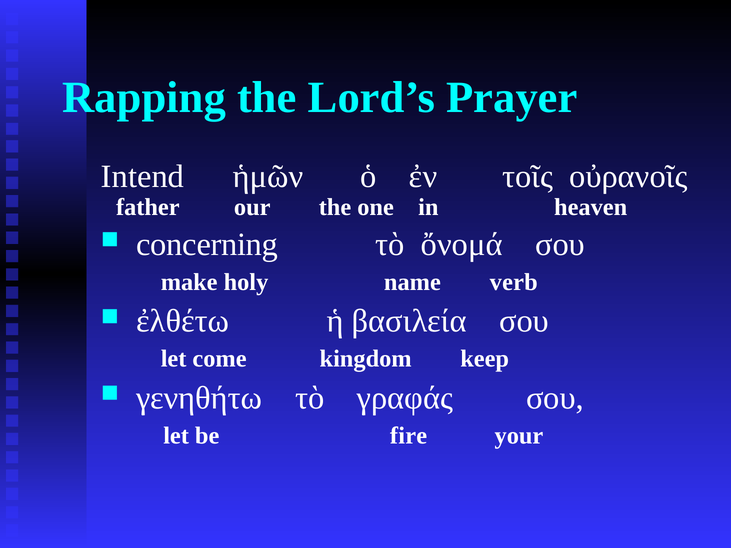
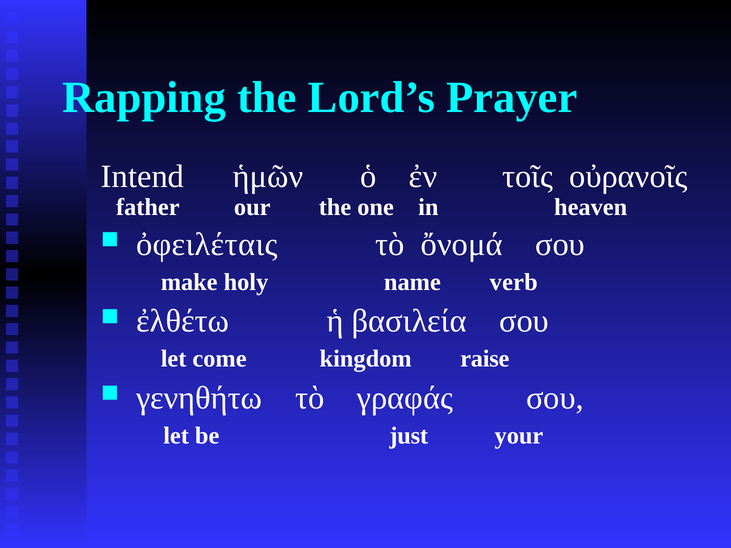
concerning: concerning -> ὀφειλέταις (207, 245)
keep: keep -> raise (485, 359)
fire: fire -> just (409, 436)
